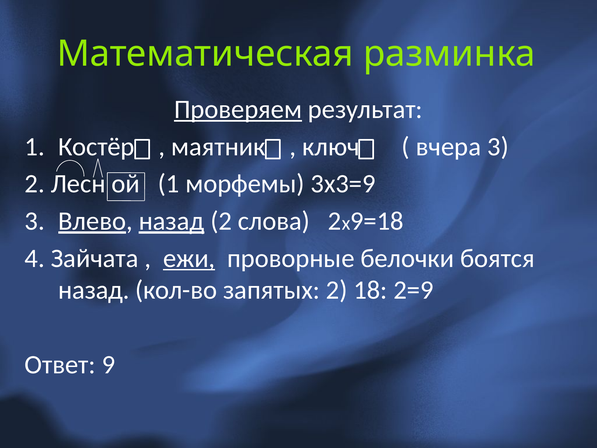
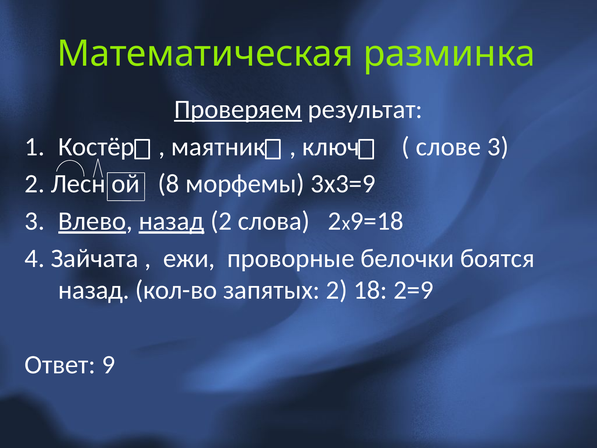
вчера: вчера -> слове (448, 147)
ой 1: 1 -> 8 (169, 184)
ежи underline: present -> none (189, 258)
